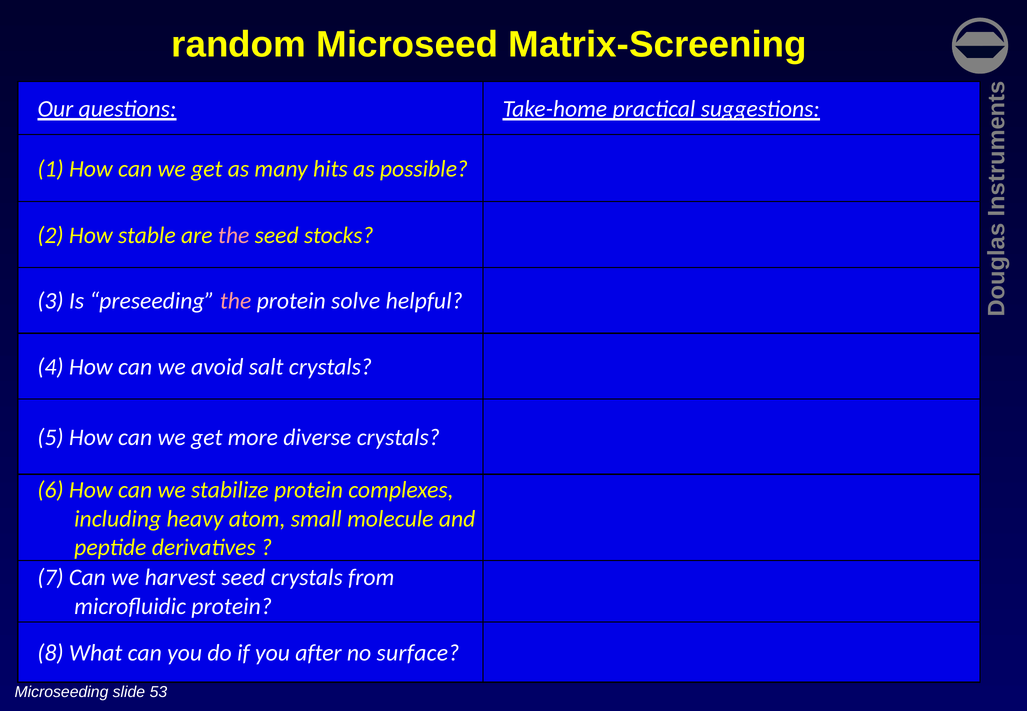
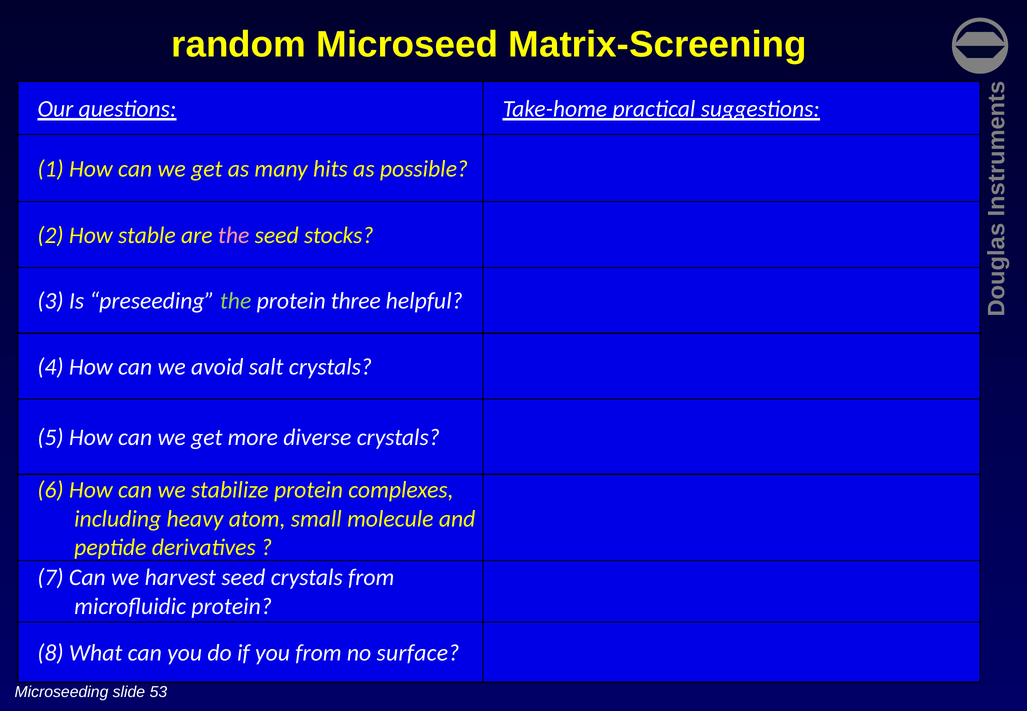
the colour: pink -> light green (236, 301)
solve: solve -> three (356, 301)
you after: after -> from (318, 653)
